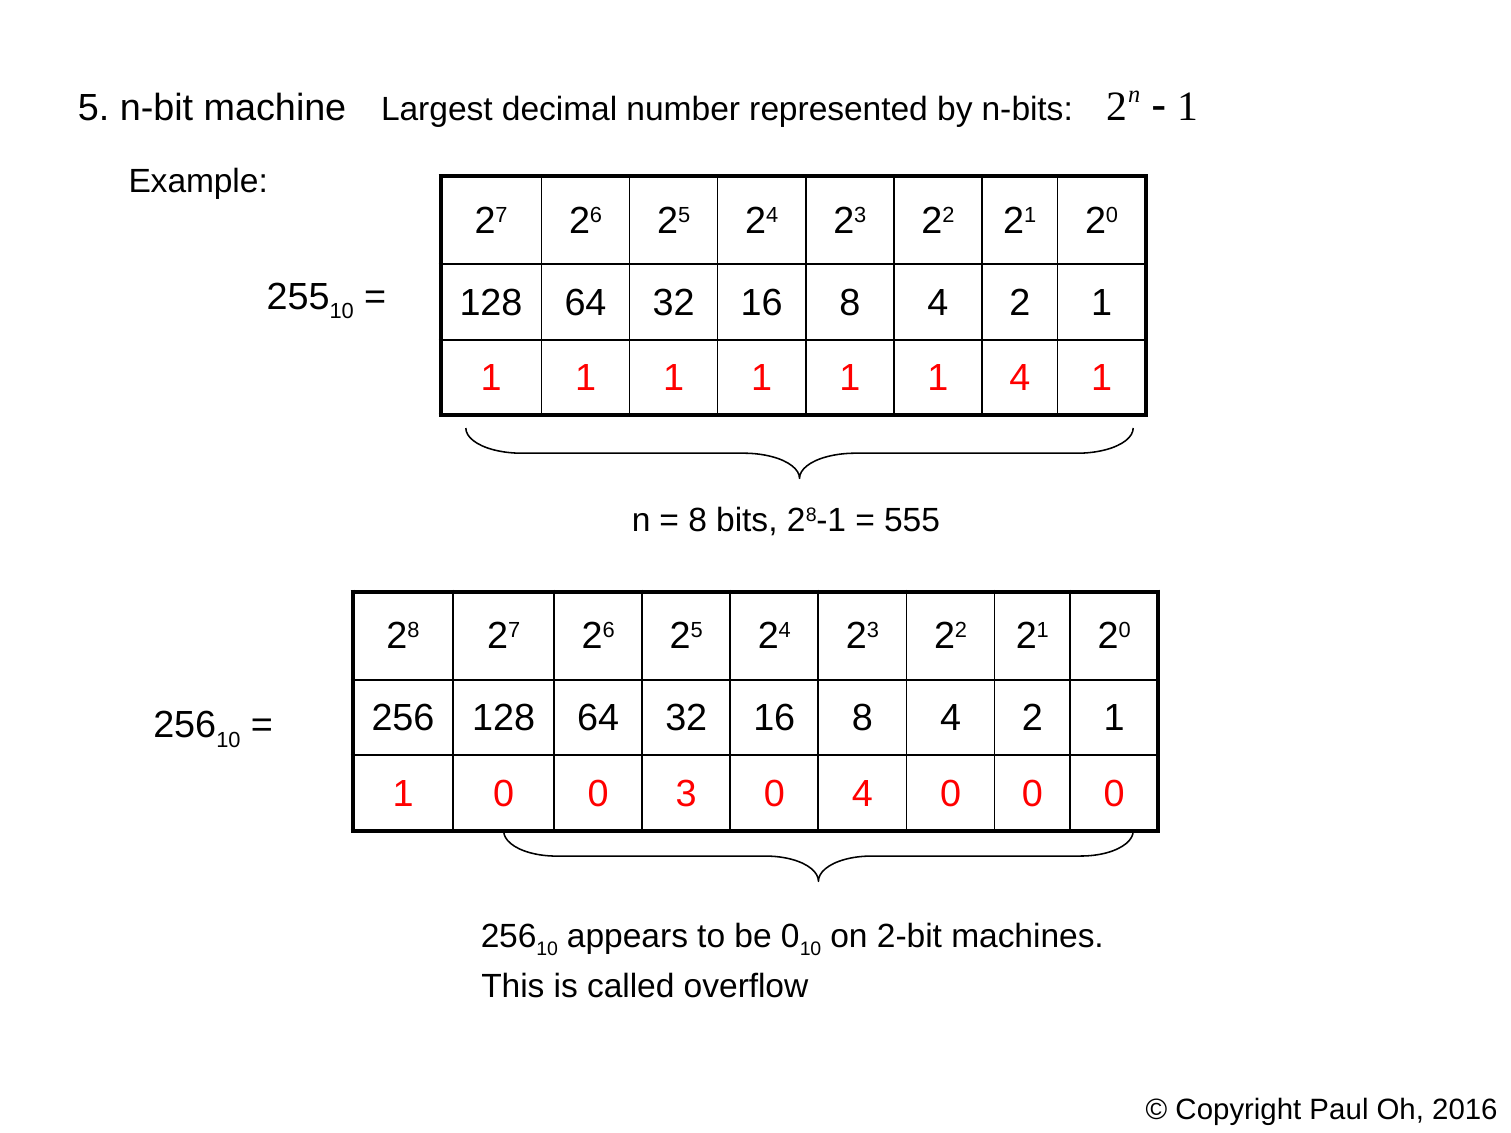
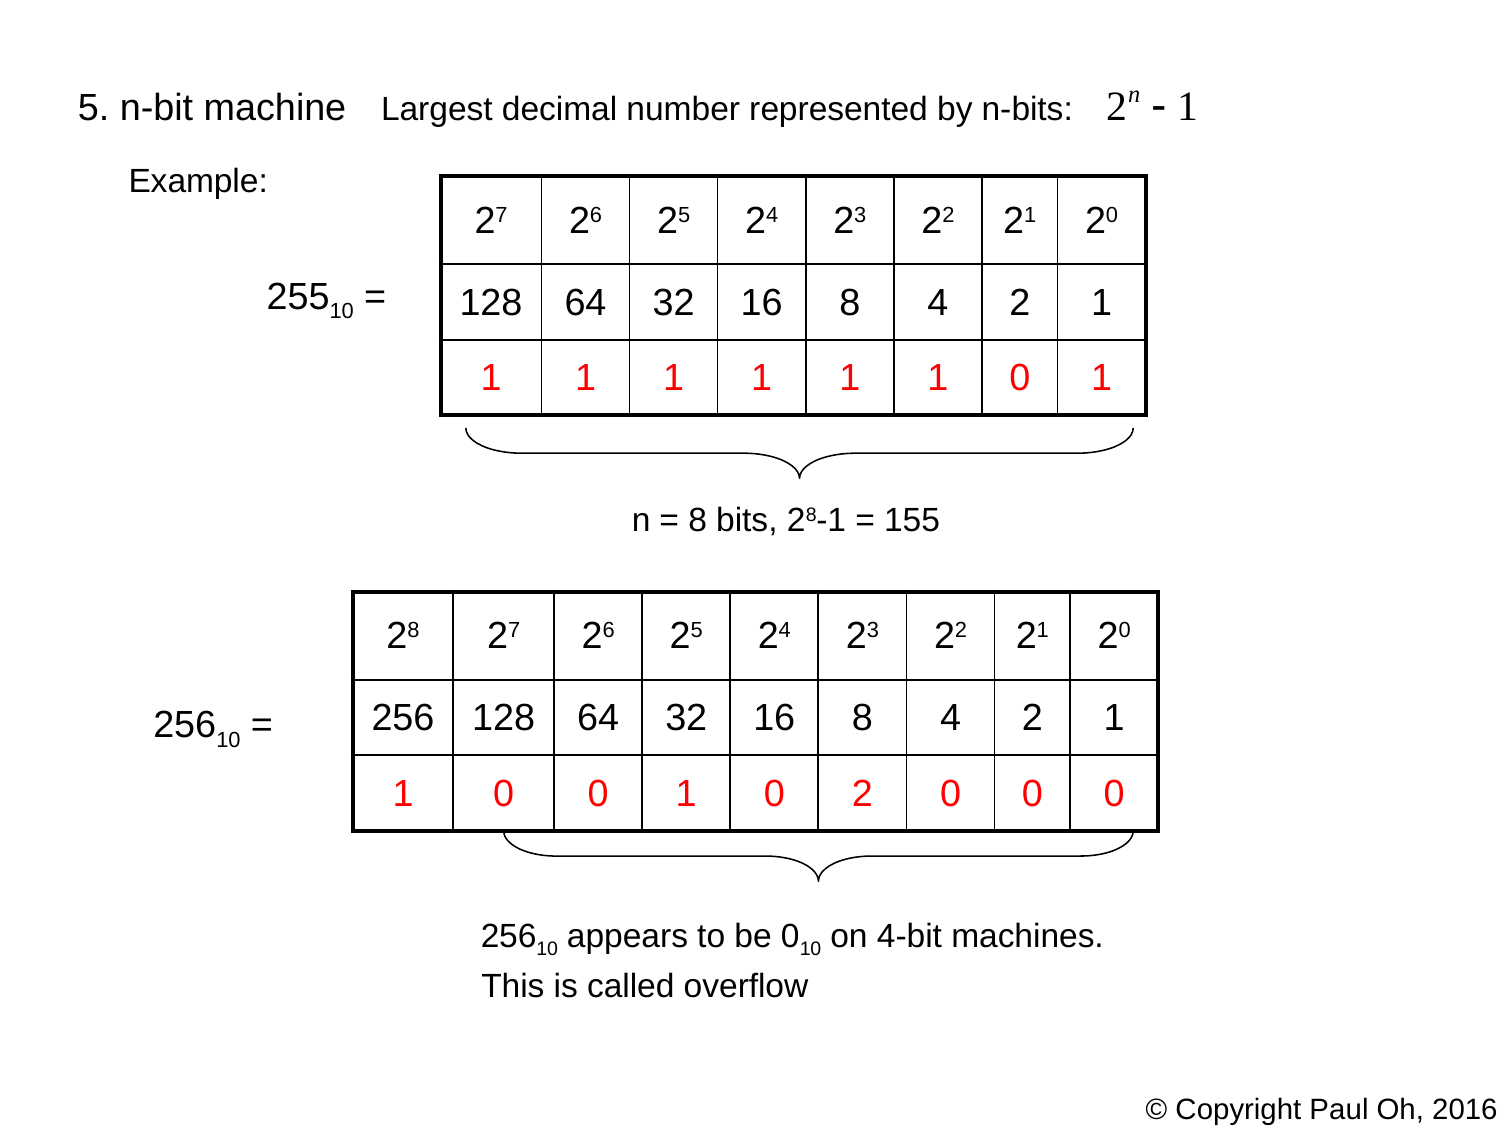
1 1 1 4: 4 -> 0 (1020, 378)
555: 555 -> 155 (912, 521)
0 0 3: 3 -> 1 (686, 794)
0 4: 4 -> 2 (862, 794)
2-bit: 2-bit -> 4-bit (909, 936)
